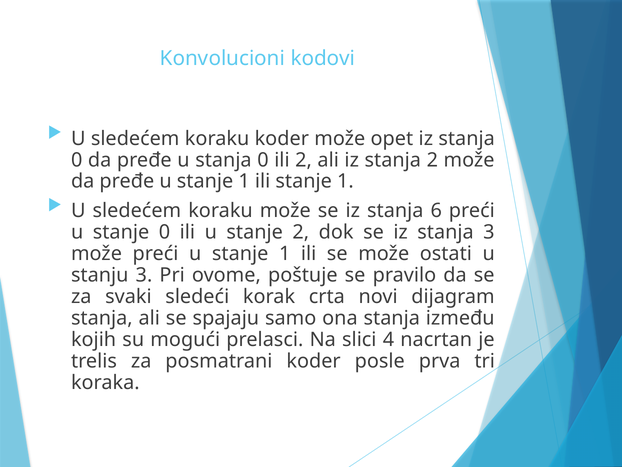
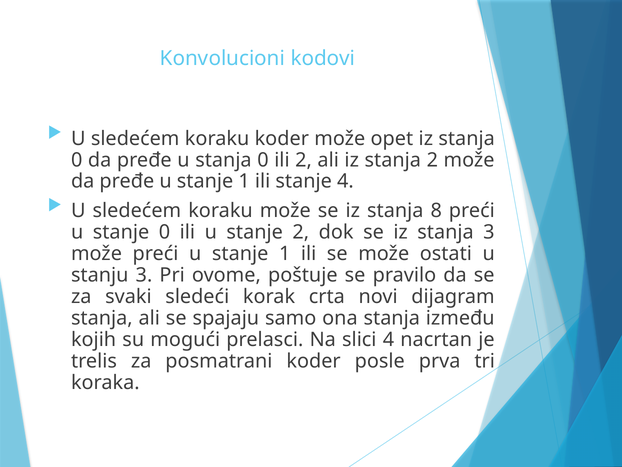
ili stanje 1: 1 -> 4 (345, 181)
6: 6 -> 8 (436, 210)
